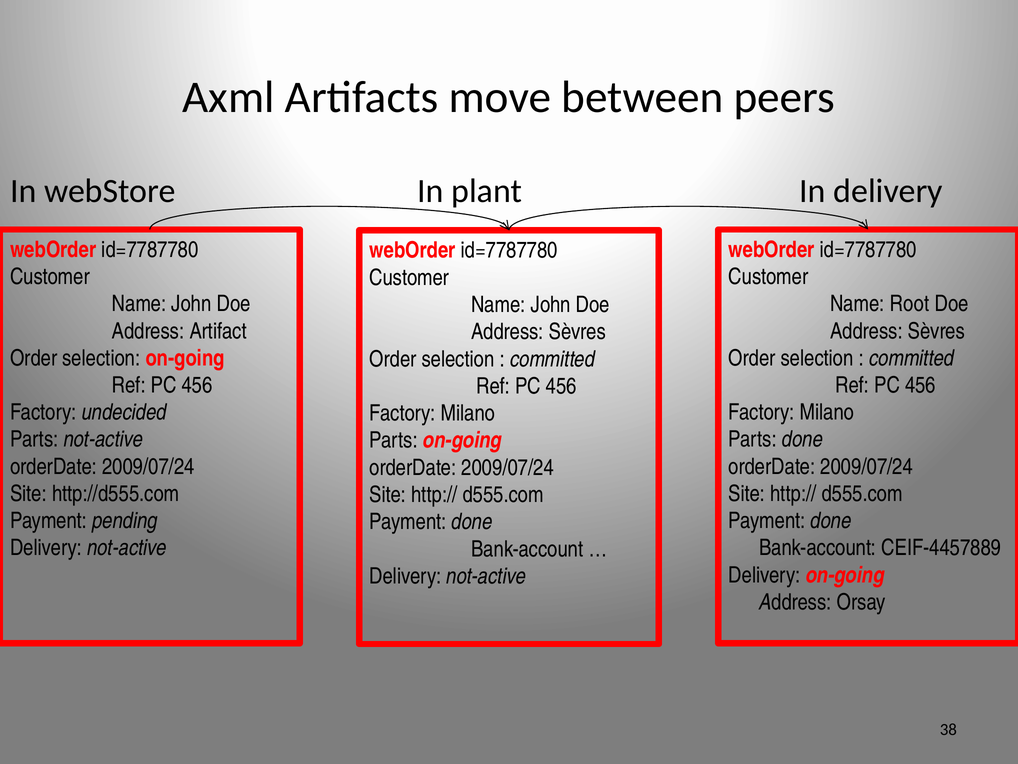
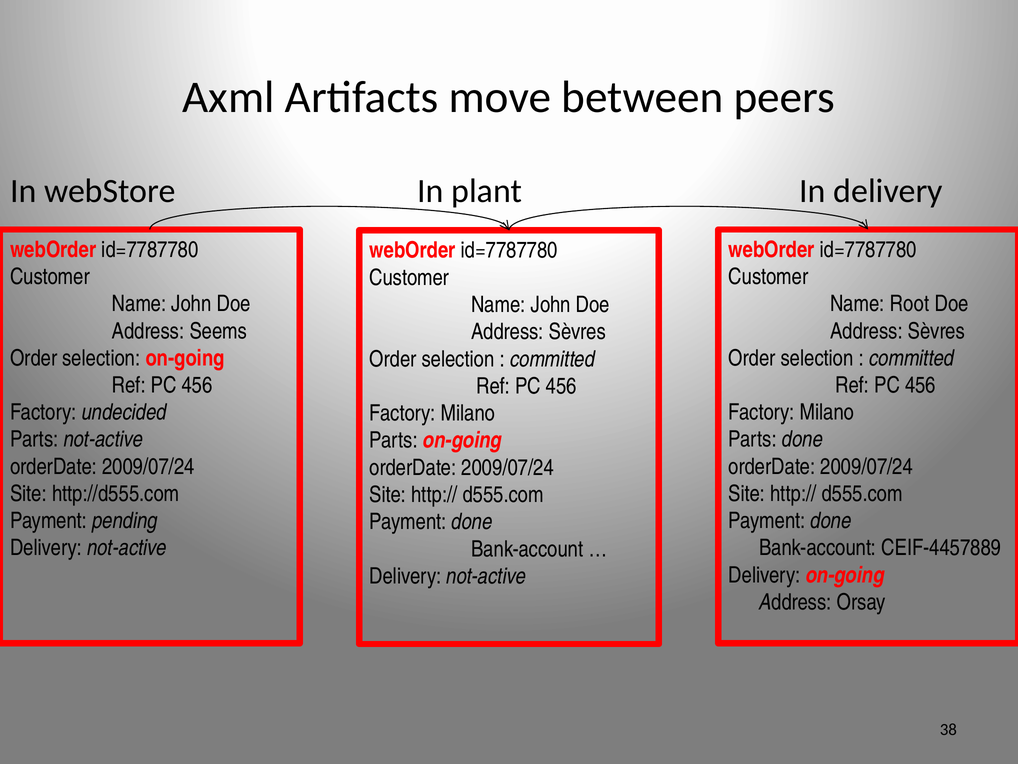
Artifact: Artifact -> Seems (218, 331)
